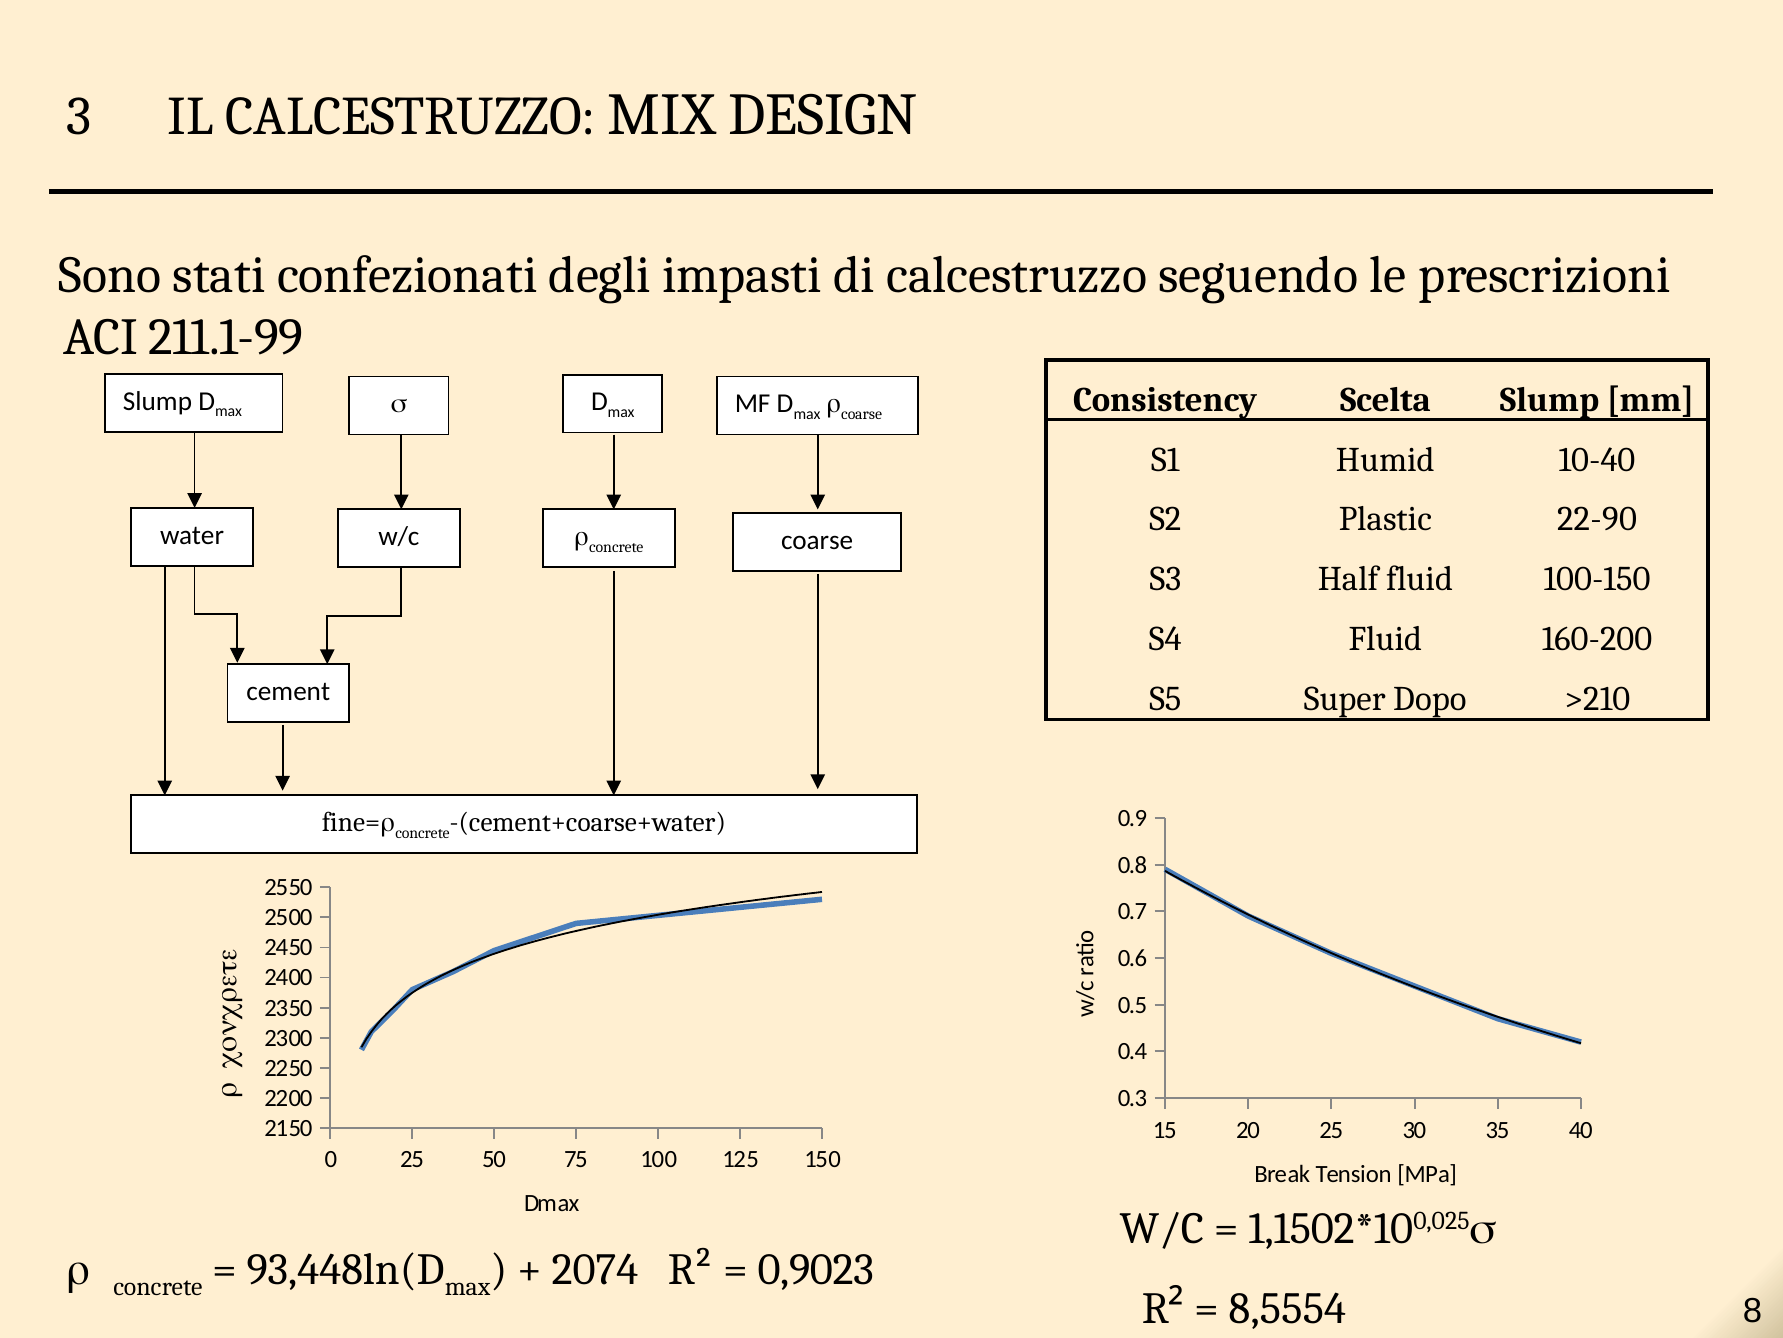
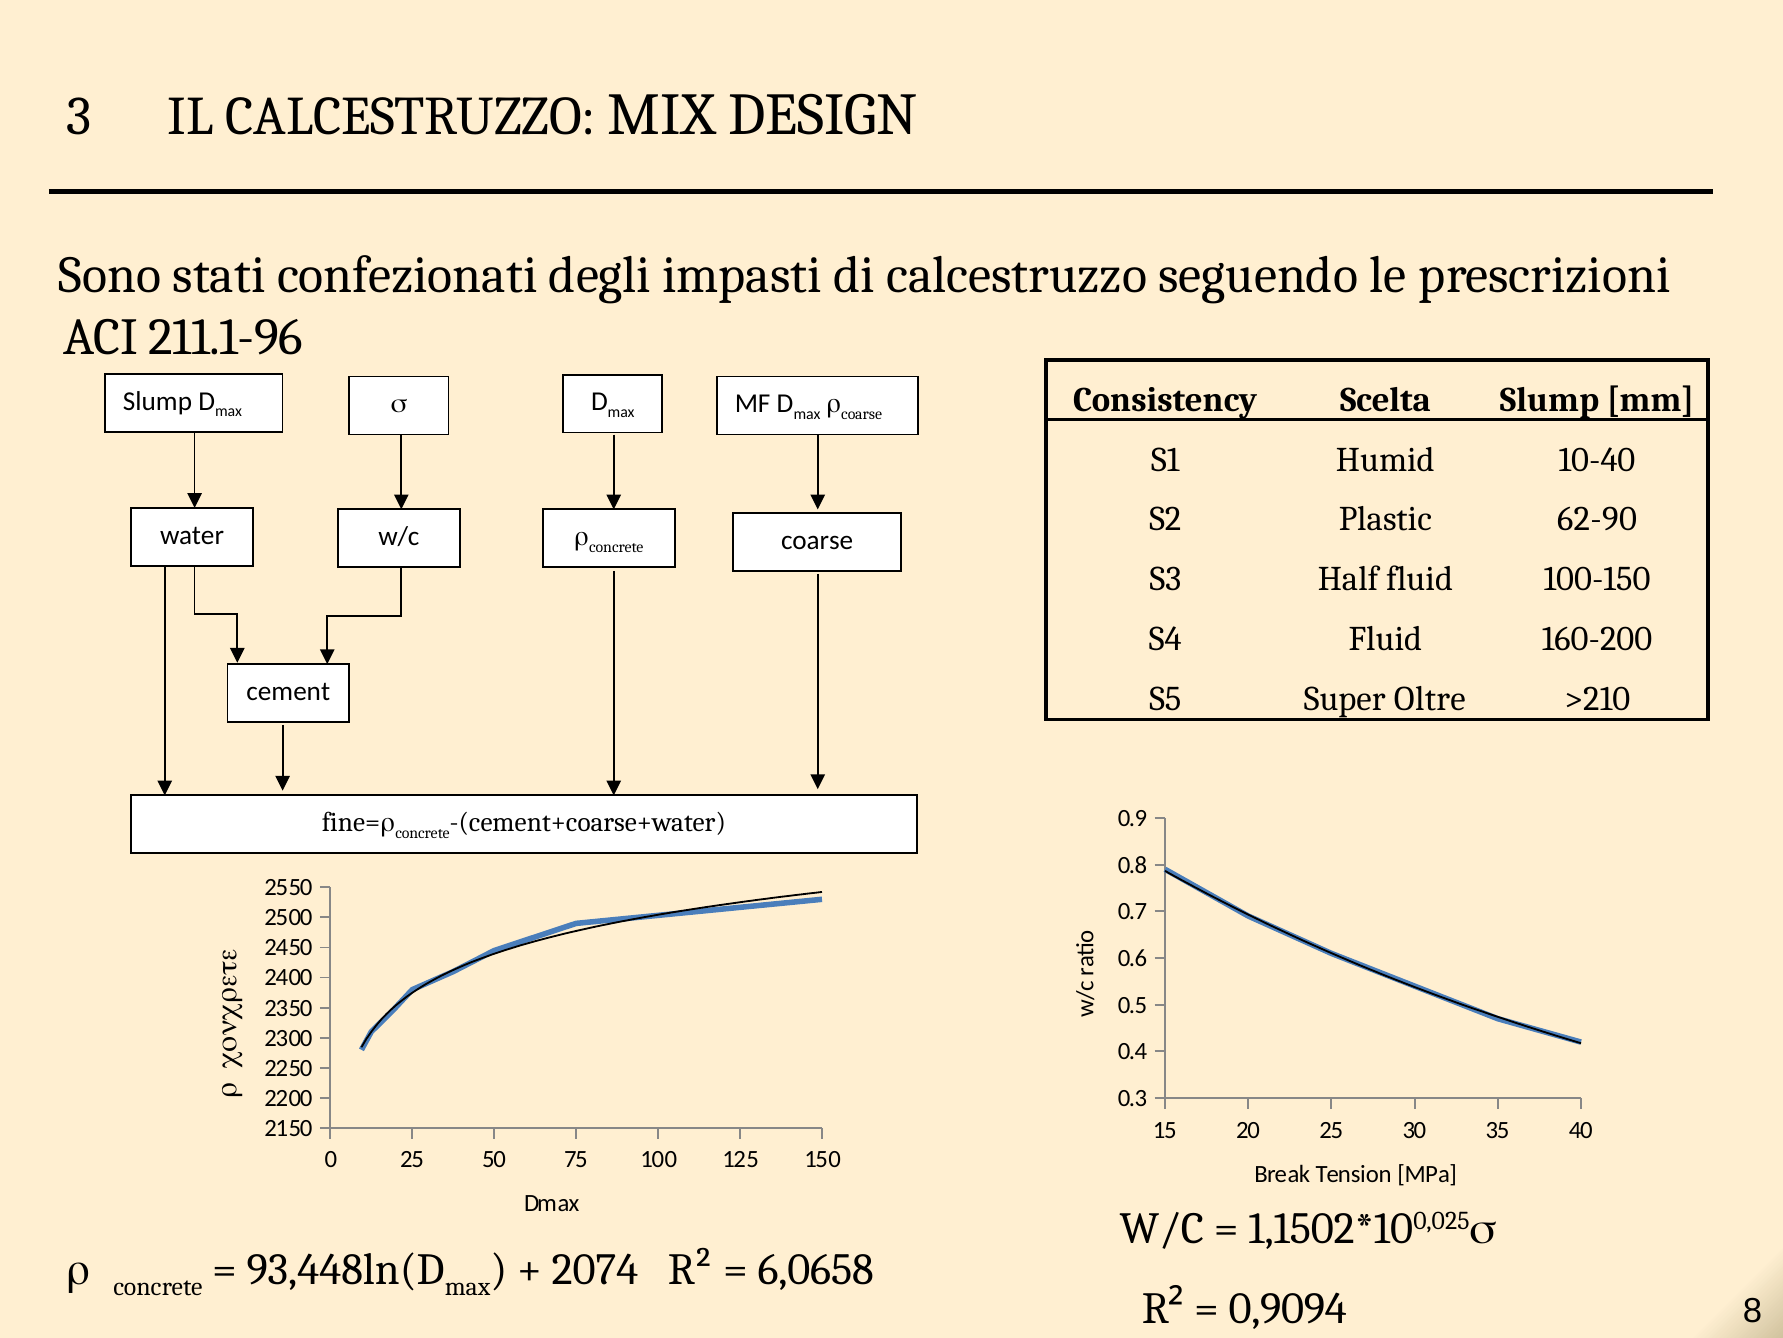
211.1-99: 211.1-99 -> 211.1-96 (226, 337)
22-90: 22-90 -> 62-90 (1597, 519)
Dopo: Dopo -> Oltre (1430, 699)
0,9023: 0,9023 -> 6,0658 (816, 1269)
8,5554: 8,5554 -> 0,9094 (1288, 1308)
